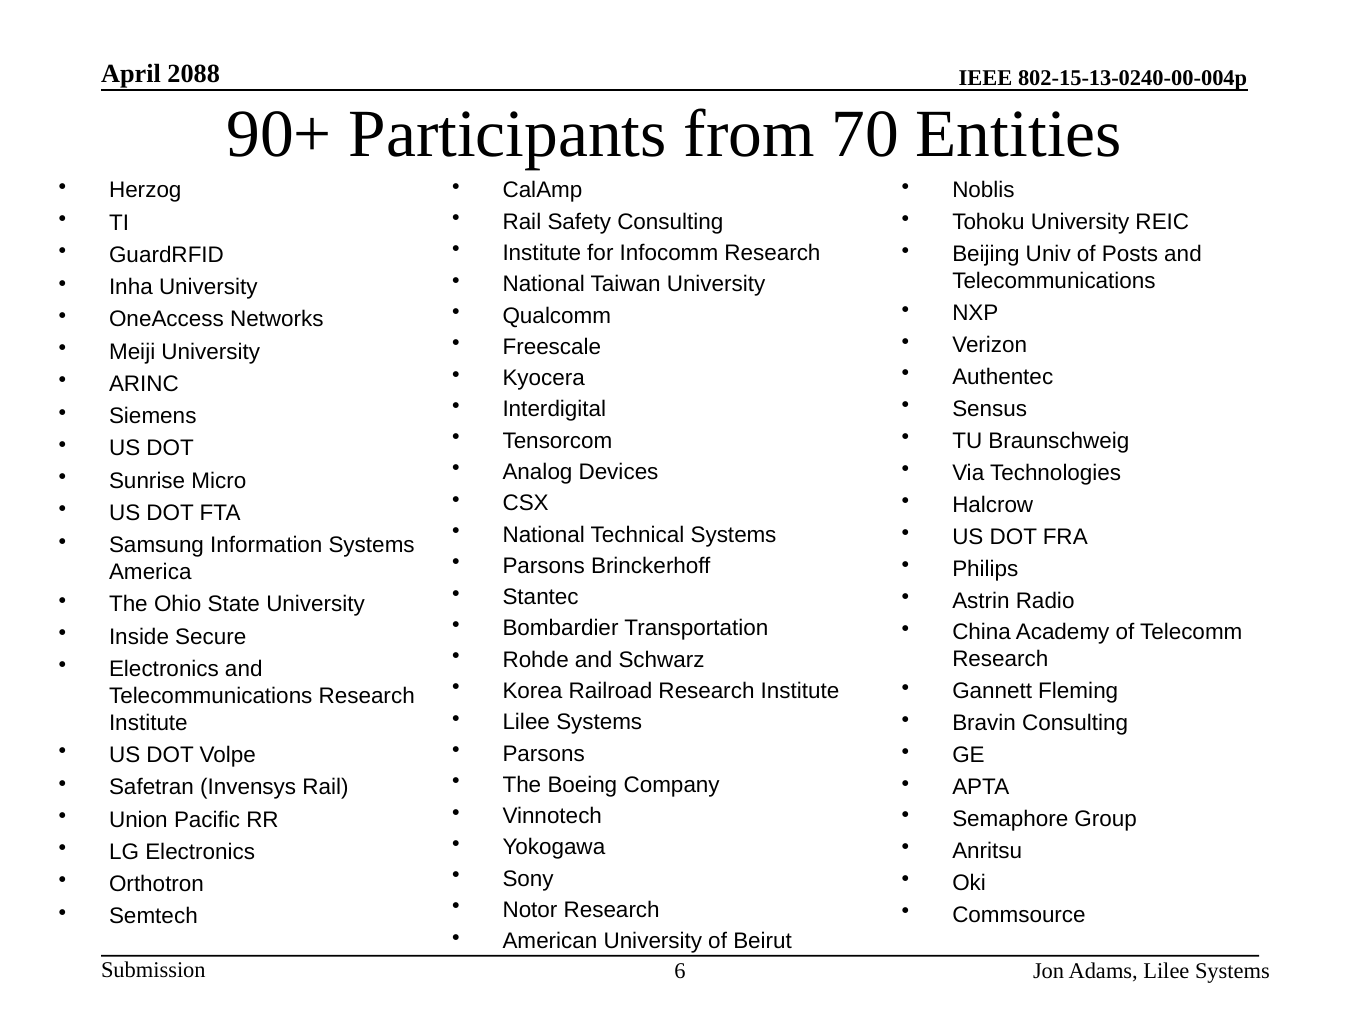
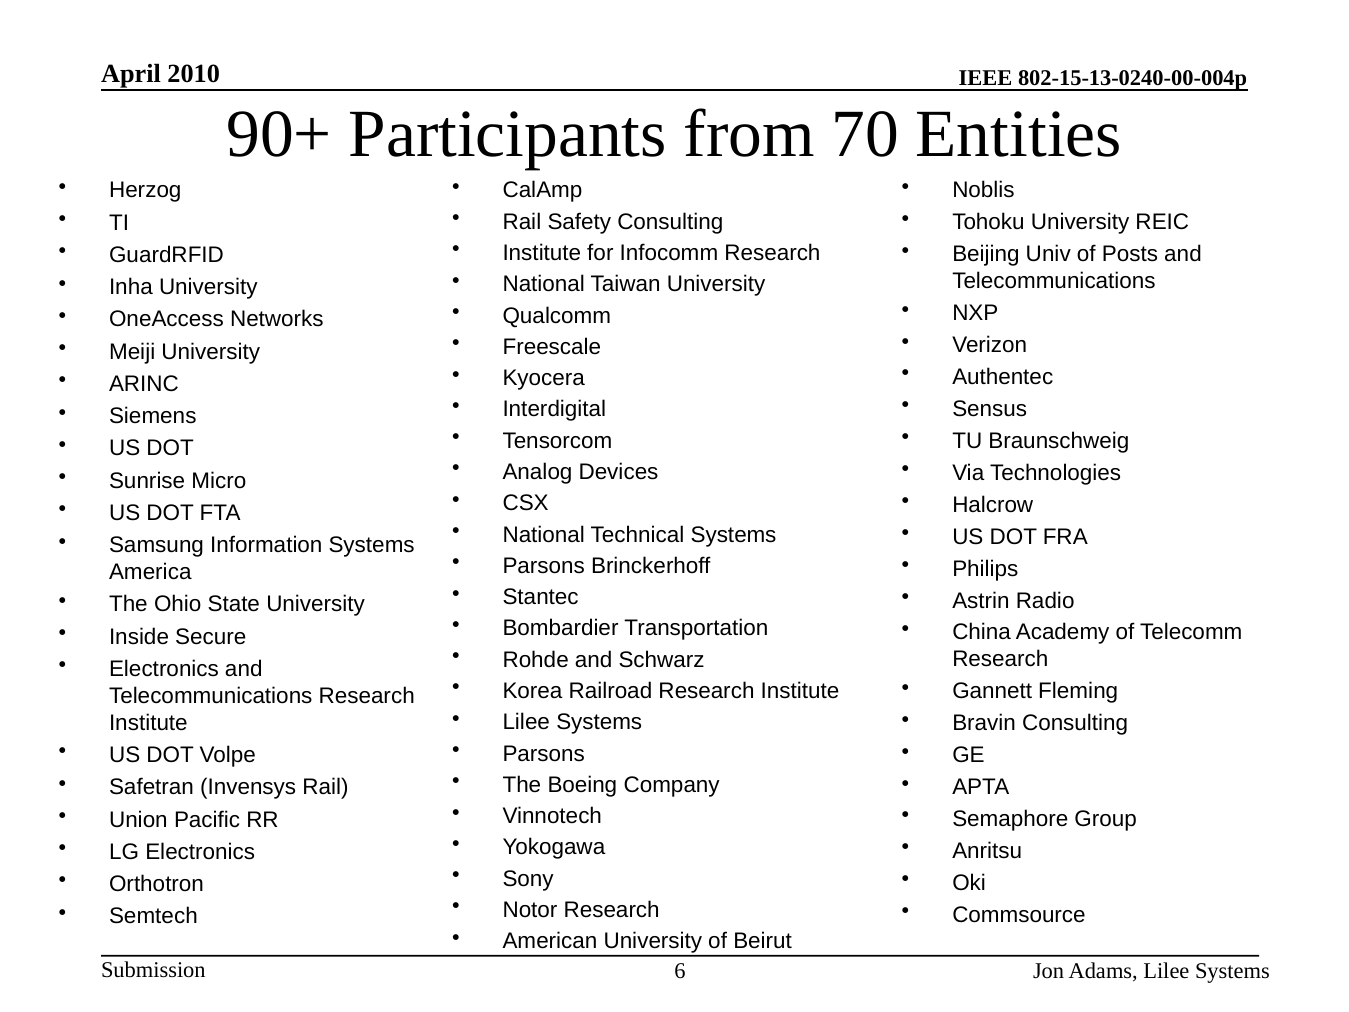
2088: 2088 -> 2010 (194, 74)
